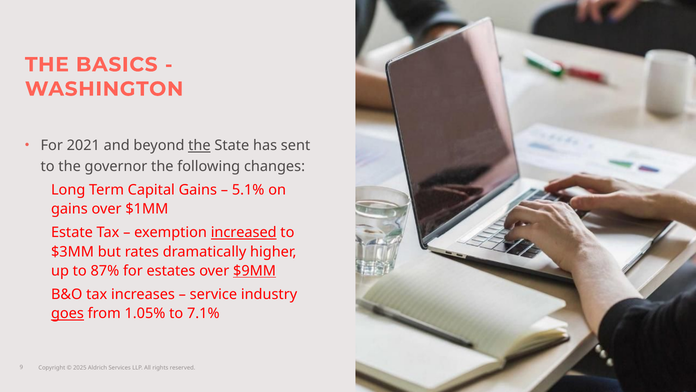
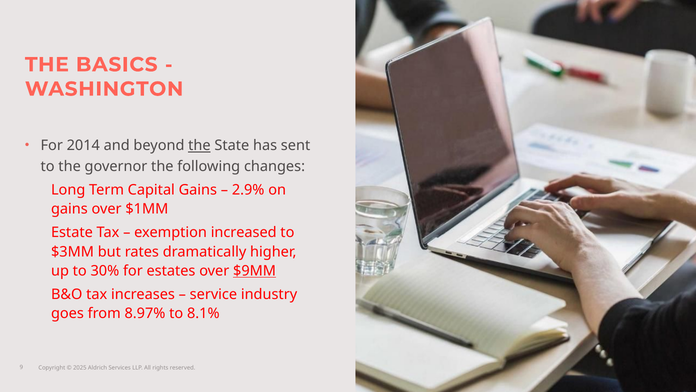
2021: 2021 -> 2014 (83, 145)
5.1%: 5.1% -> 2.9% (248, 190)
increased underline: present -> none (244, 232)
87%: 87% -> 30% (105, 271)
goes underline: present -> none (67, 313)
1.05%: 1.05% -> 8.97% (145, 313)
7.1%: 7.1% -> 8.1% (203, 313)
